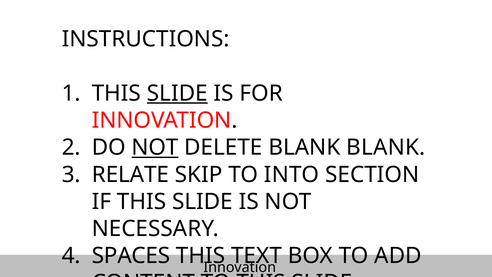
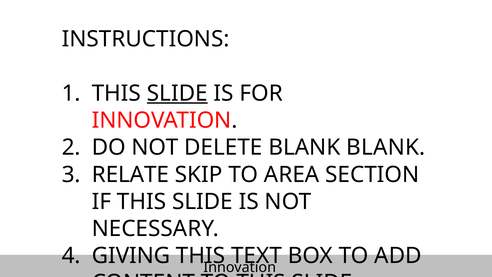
NOT underline: present -> none (155, 147)
INTO: INTO -> AREA (292, 174)
SPACES: SPACES -> GIVING (131, 256)
